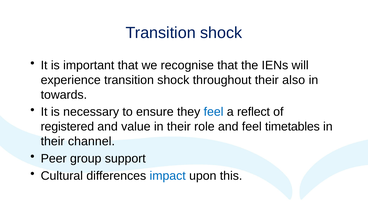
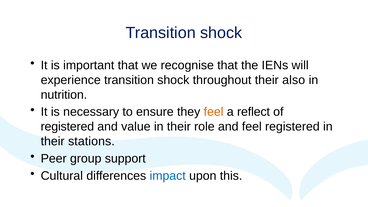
towards: towards -> nutrition (64, 95)
feel colour: blue -> orange (214, 112)
feel timetables: timetables -> registered (292, 127)
channel: channel -> stations (91, 141)
